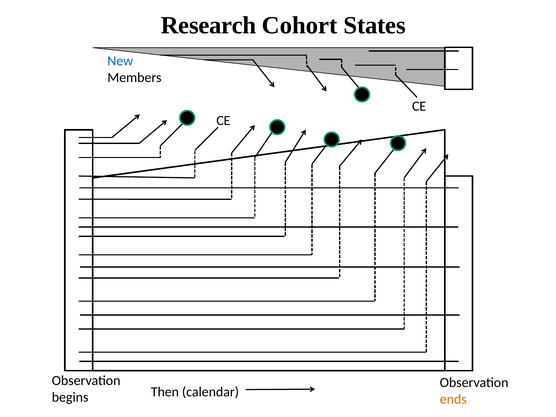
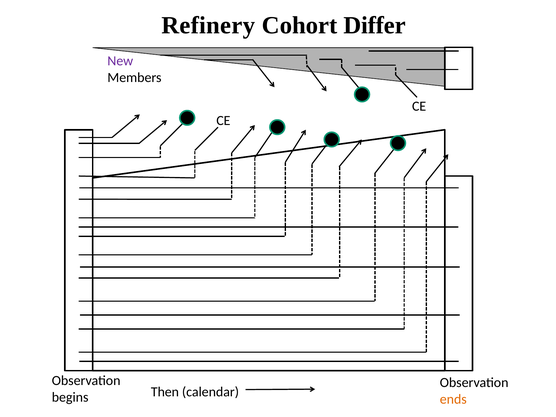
Research: Research -> Refinery (208, 25)
States: States -> Differ (375, 25)
New colour: blue -> purple (120, 61)
